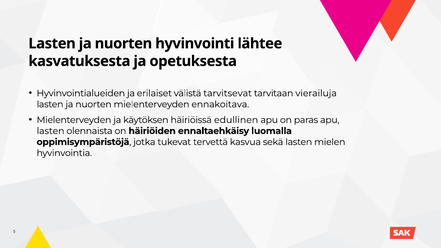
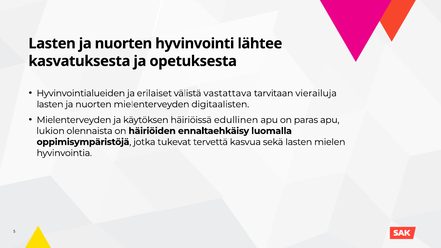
tarvitsevat: tarvitsevat -> vastattava (228, 93)
ennakoitava: ennakoitava -> digitaalisten (220, 104)
lasten: lasten -> lukion (51, 131)
